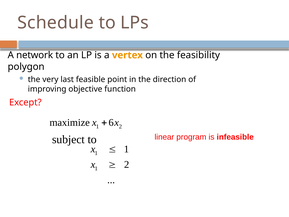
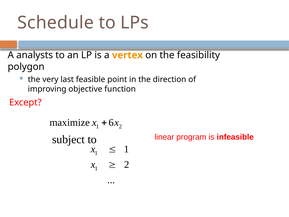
network: network -> analysts (35, 55)
